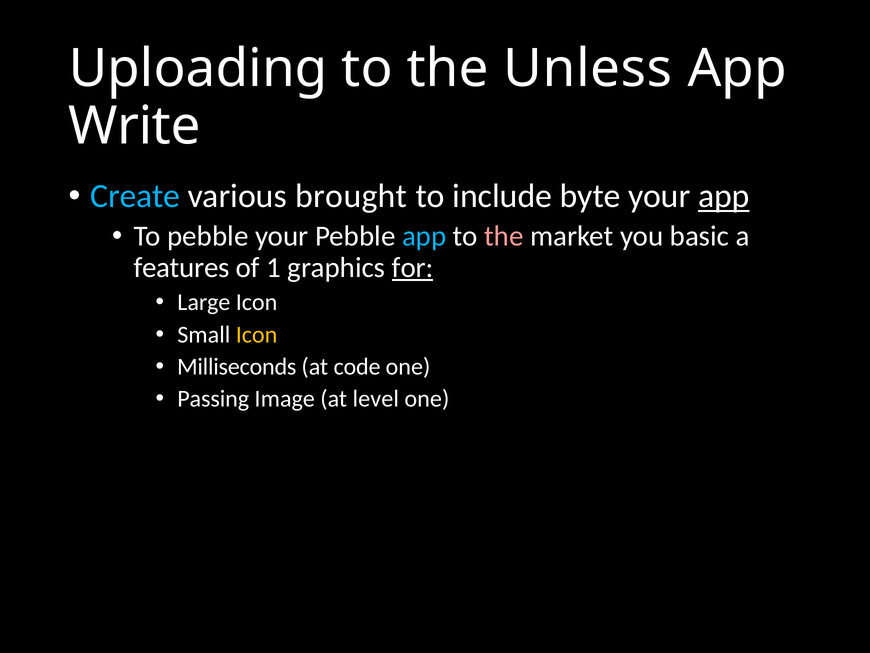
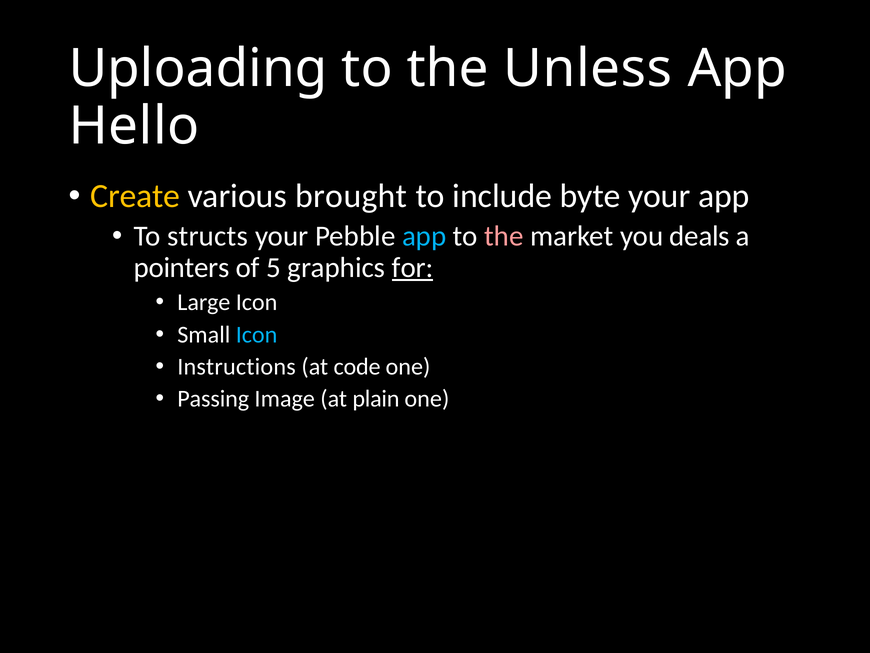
Write: Write -> Hello (134, 126)
Create colour: light blue -> yellow (135, 196)
app underline: present -> none (724, 196)
To pebble: pebble -> structs (208, 236)
basic: basic -> deals (700, 236)
features: features -> pointers (182, 267)
1: 1 -> 5 (274, 267)
Icon colour: yellow -> light blue (257, 334)
Milliseconds: Milliseconds -> Instructions (237, 366)
level: level -> plain (376, 399)
